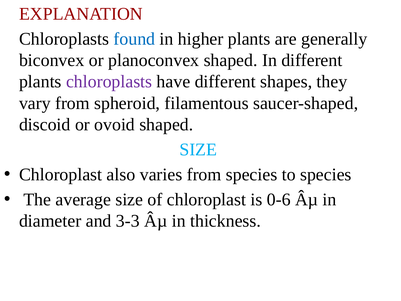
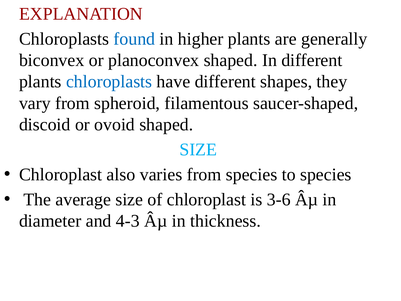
chloroplasts colour: purple -> blue (109, 82)
0-6: 0-6 -> 3-6 (279, 199)
3-3: 3-3 -> 4-3 (128, 221)
